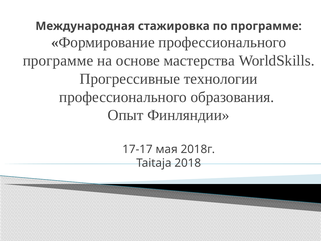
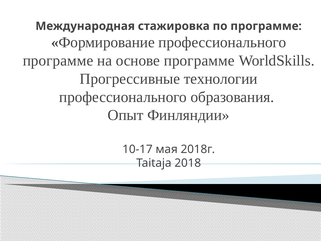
основе мастерства: мастерства -> программе (199, 61)
17-17: 17-17 -> 10-17 (137, 149)
